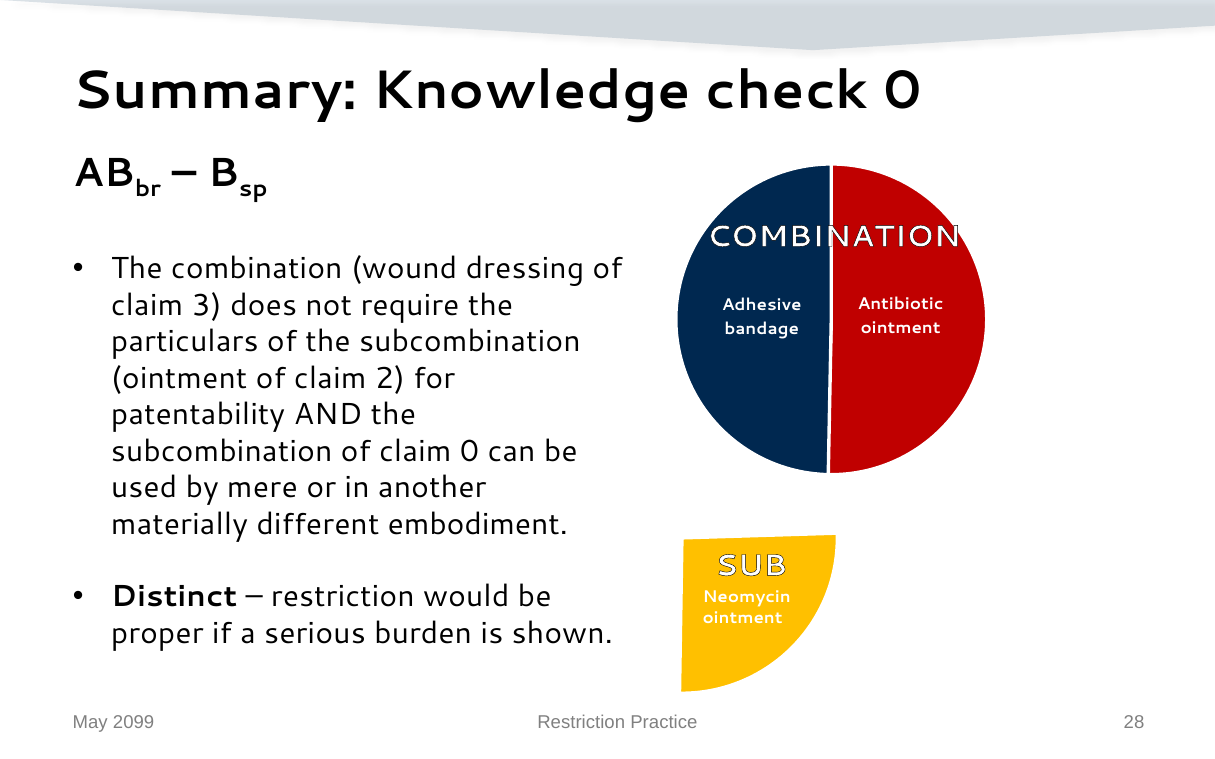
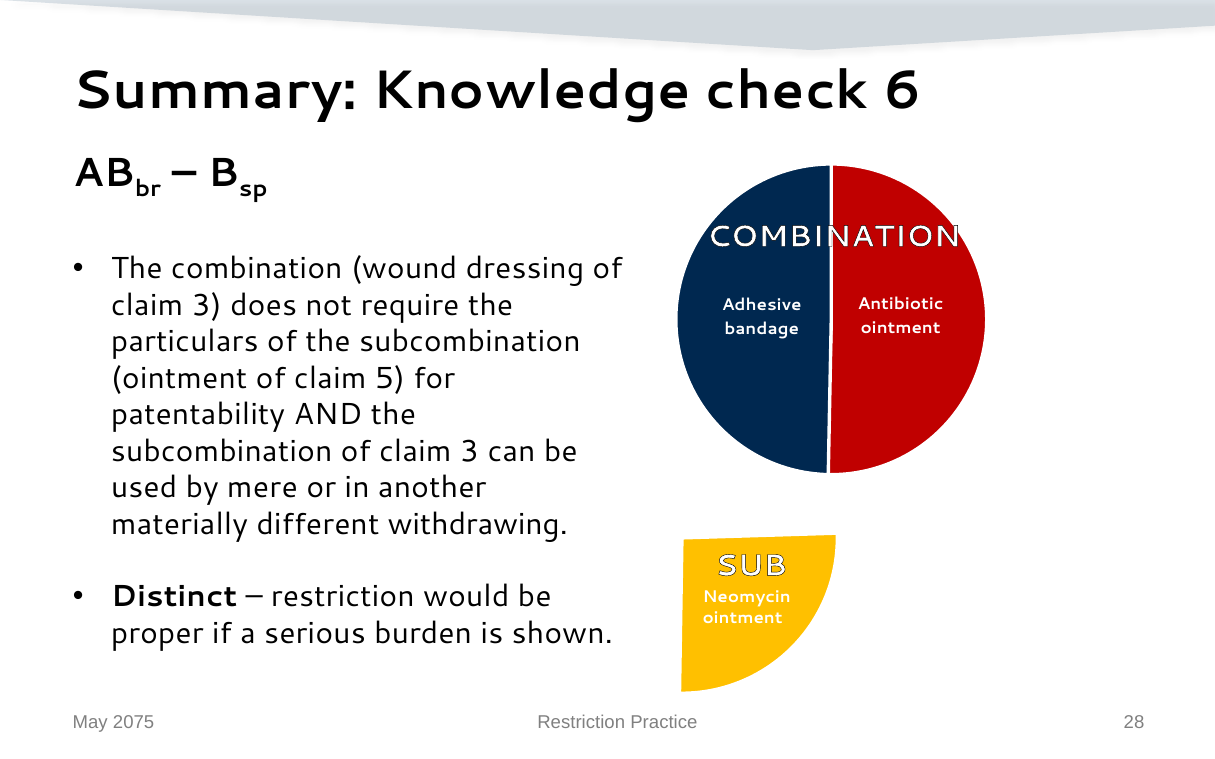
check 0: 0 -> 6 (903, 90)
2: 2 -> 5 (390, 378)
subcombination of claim 0: 0 -> 3 (470, 451)
embodiment: embodiment -> withdrawing (478, 524)
2099: 2099 -> 2075 (134, 722)
